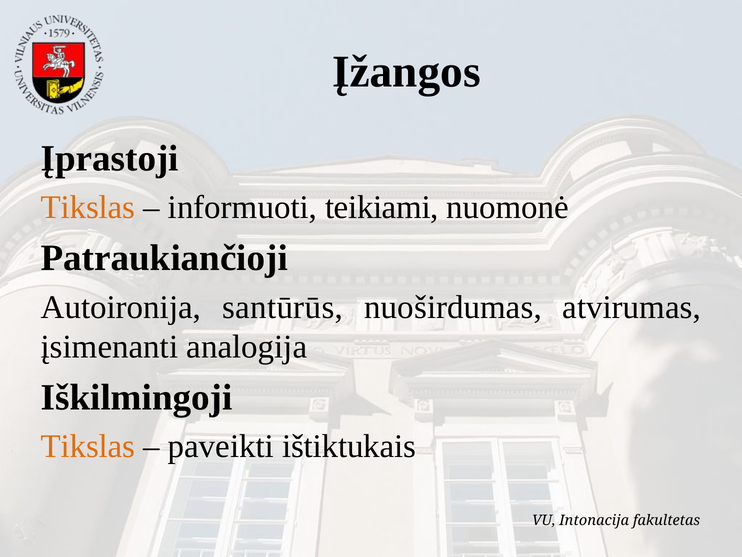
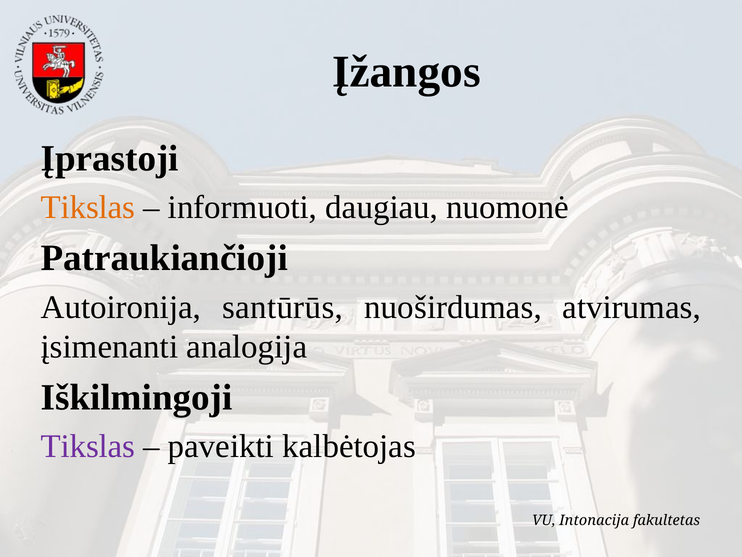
teikiami: teikiami -> daugiau (382, 207)
Tikslas colour: orange -> purple (88, 446)
ištiktukais: ištiktukais -> kalbėtojas (349, 446)
